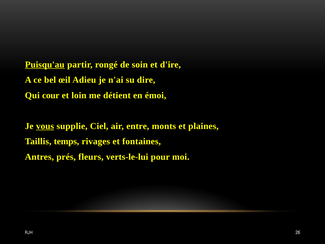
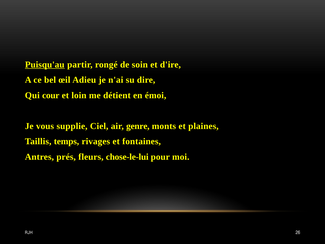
vous underline: present -> none (45, 126)
entre: entre -> genre (138, 126)
verts-le-lui: verts-le-lui -> chose-le-lui (127, 157)
